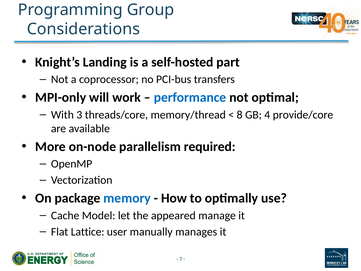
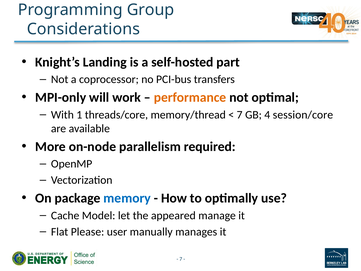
performance colour: blue -> orange (190, 97)
3: 3 -> 1 (79, 115)
8: 8 -> 7 (240, 115)
provide/core: provide/core -> session/core (303, 115)
Lattice: Lattice -> Please (88, 232)
